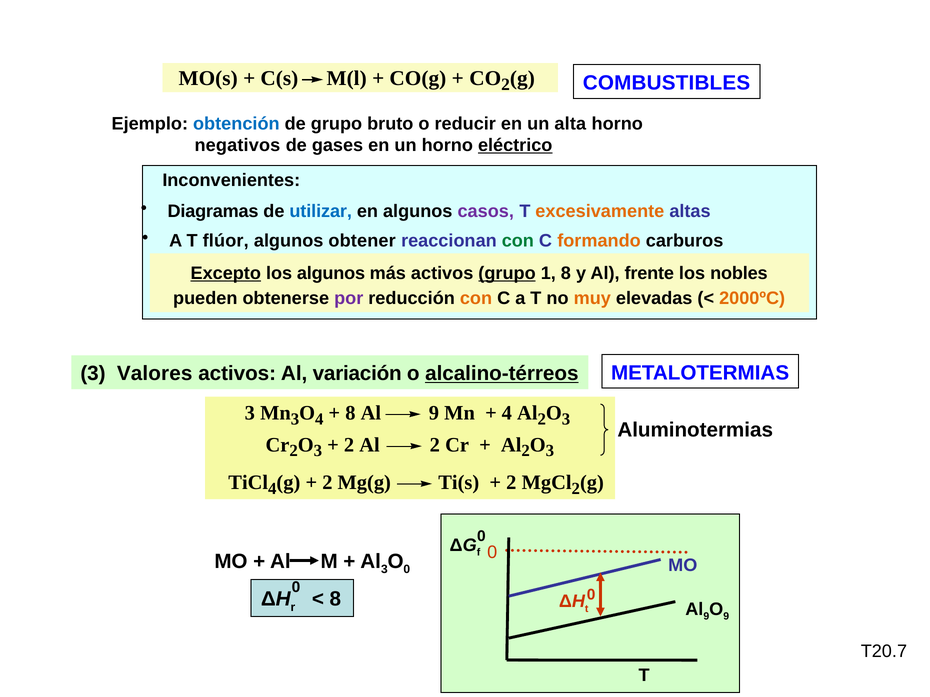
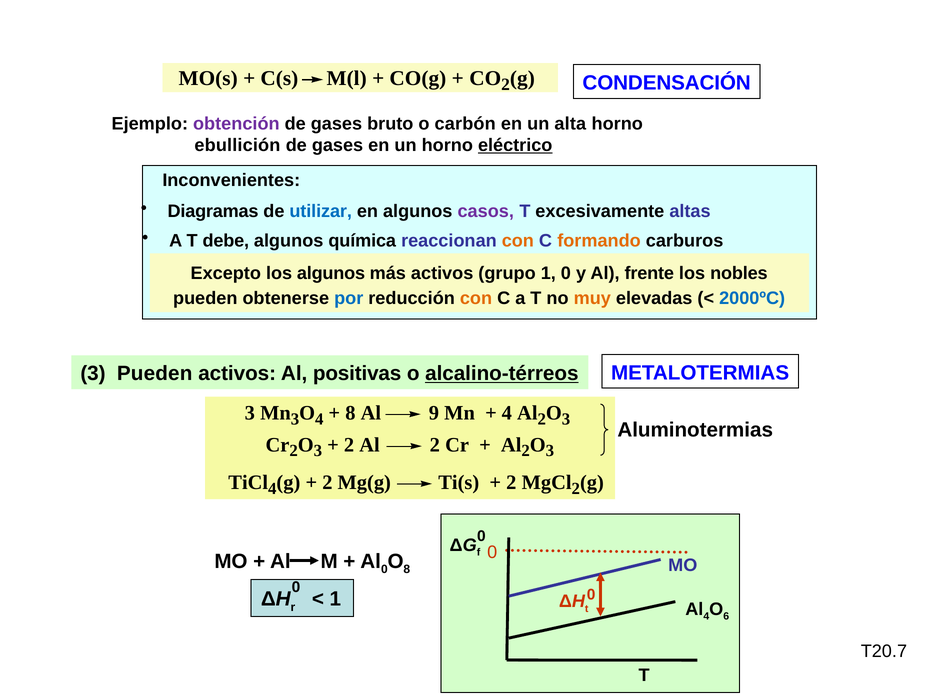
COMBUSTIBLES: COMBUSTIBLES -> CONDENSACIÓN (667, 83)
obtención colour: blue -> purple (236, 124)
grupo: grupo -> gases (336, 124)
reducir: reducir -> carbón (465, 124)
negativos: negativos -> ebullición (237, 145)
excesivamente colour: orange -> black (600, 212)
flúor: flúor -> debe (226, 241)
obtener: obtener -> química (362, 241)
con colour: green -> orange (518, 241)
Excepto underline: present -> none (226, 273)
grupo underline: present -> none (507, 273)
1 8: 8 -> 0 (566, 273)
por colour: purple -> blue (349, 298)
2000ºC colour: orange -> blue (752, 298)
3 Valores: Valores -> Pueden (155, 374)
variación: variación -> positivas (357, 374)
Al 3: 3 -> 0 (384, 570)
O 0: 0 -> 8 (407, 570)
8: 8 -> 1 (335, 600)
Al 9: 9 -> 4 (706, 617)
O 9: 9 -> 6 (726, 617)
